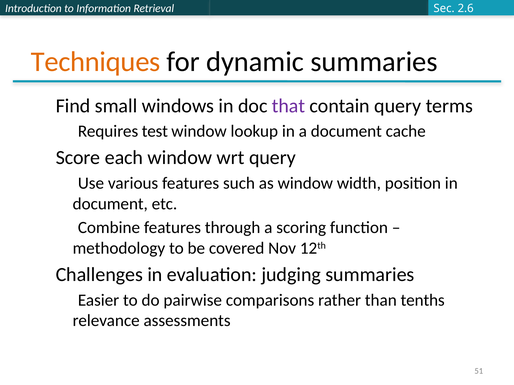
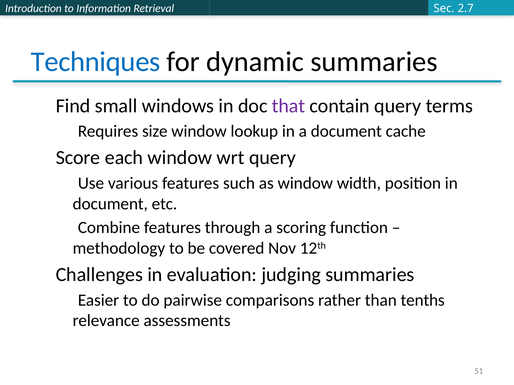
2.6: 2.6 -> 2.7 (466, 8)
Techniques colour: orange -> blue (96, 62)
test: test -> size (155, 131)
